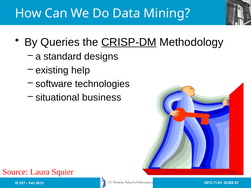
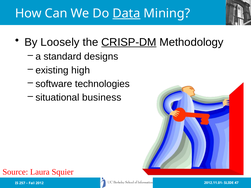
Data underline: none -> present (126, 13)
Queries: Queries -> Loosely (60, 42)
help: help -> high (81, 70)
